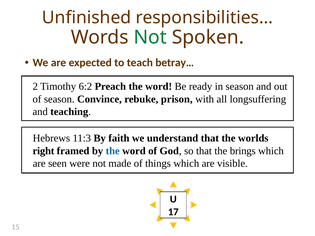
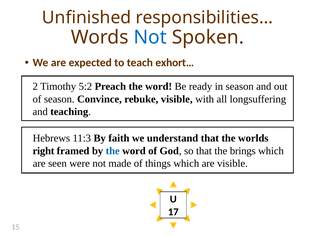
Not colour: green -> blue (150, 37)
betray…: betray… -> exhort… (175, 63)
6:2: 6:2 -> 5:2 (85, 87)
rebuke prison: prison -> visible (177, 99)
